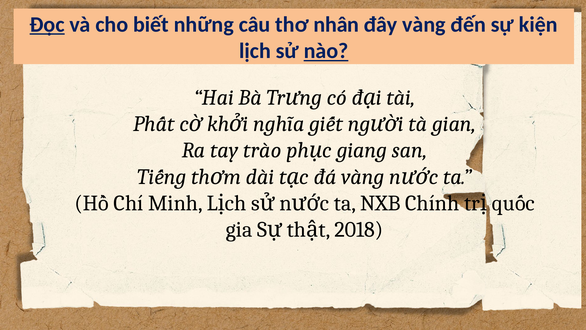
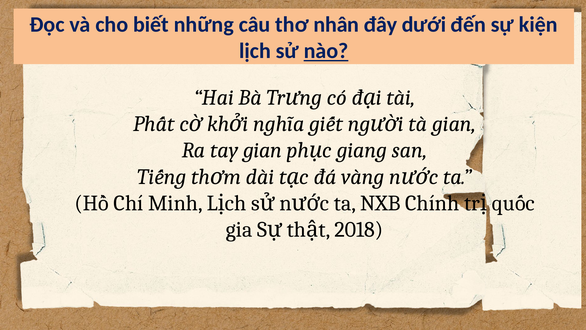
Đọc underline: present -> none (47, 25)
đây vàng: vàng -> dưới (424, 25)
tay trào: trào -> gian (262, 150)
